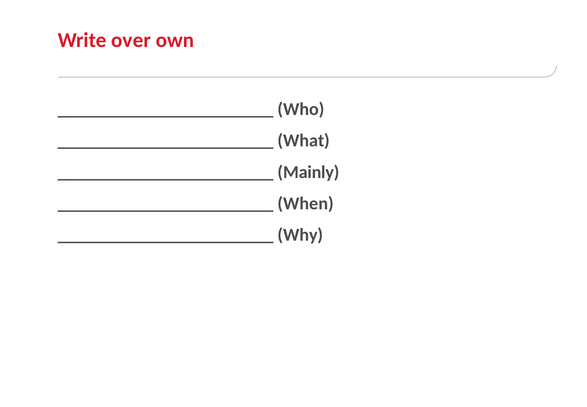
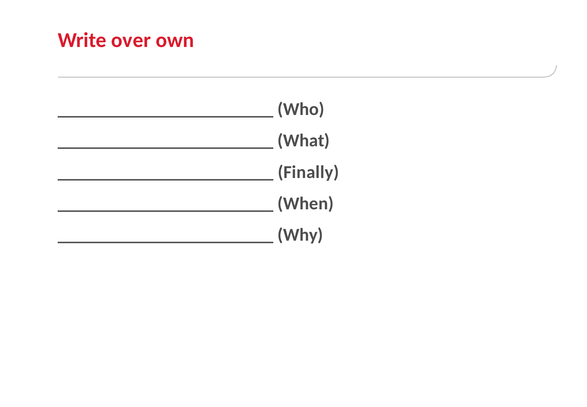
Mainly: Mainly -> Finally (308, 172)
